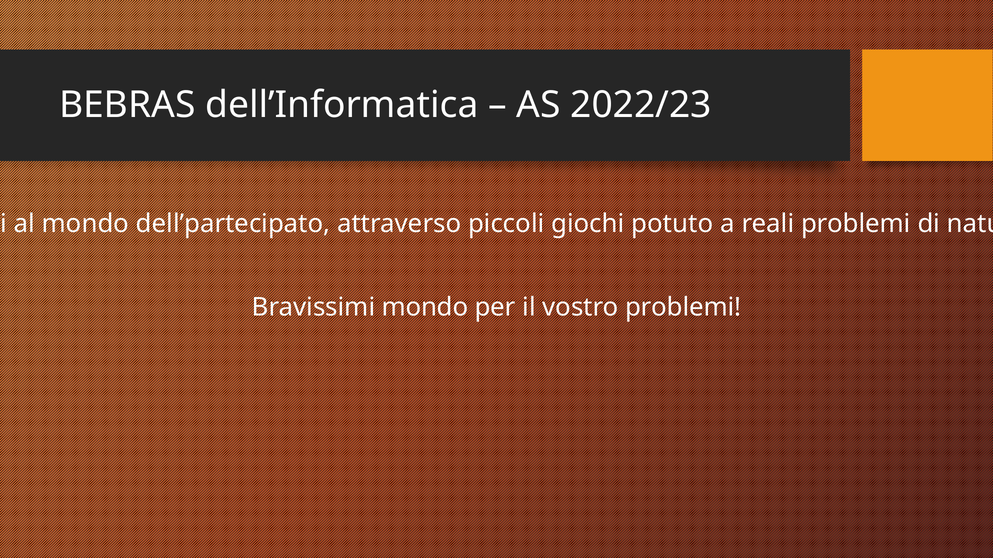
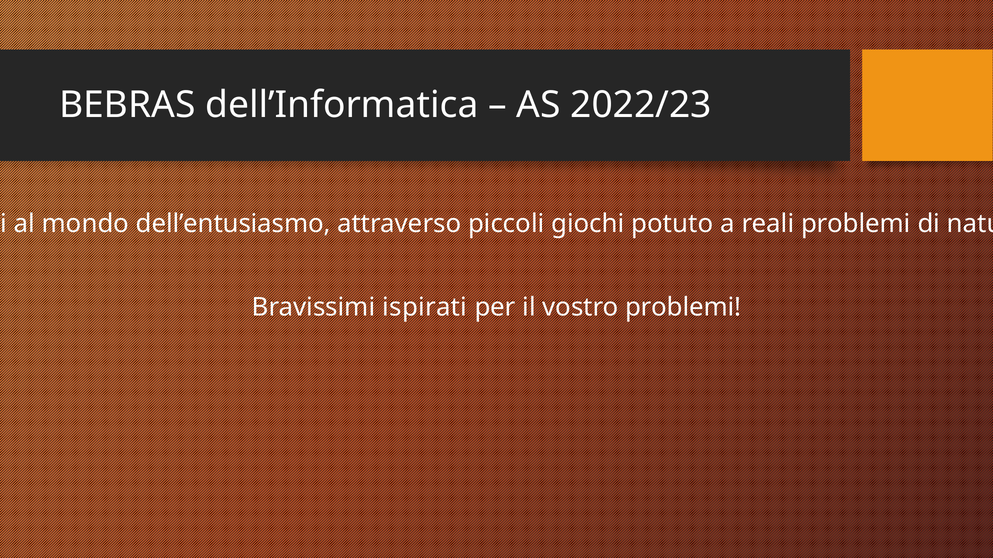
dell’partecipato: dell’partecipato -> dell’entusiasmo (233, 224)
Bravissimi mondo: mondo -> ispirati (425, 308)
